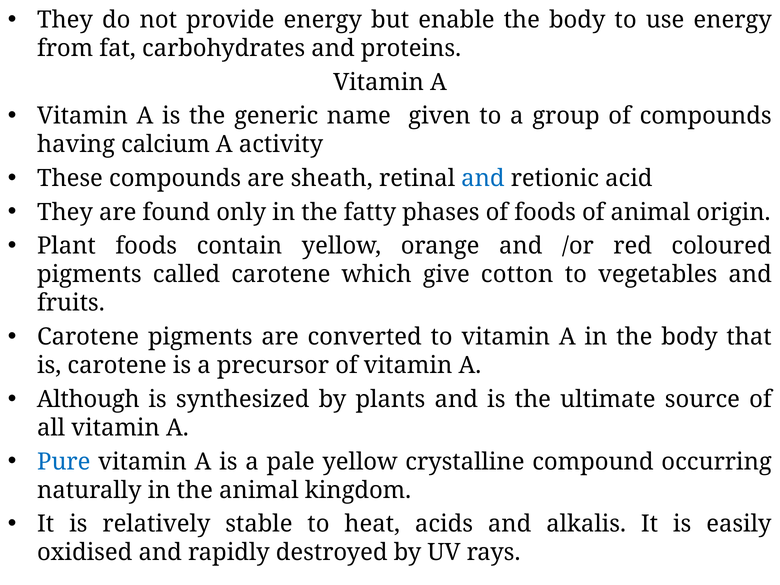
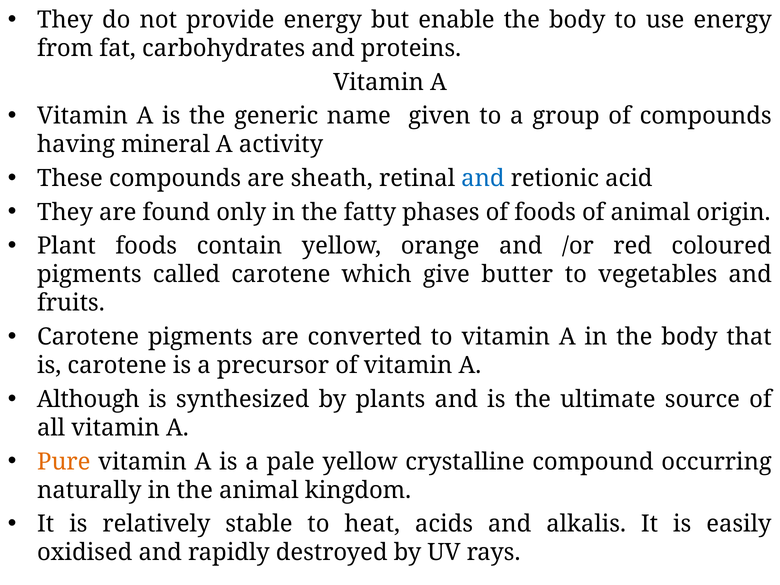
calcium: calcium -> mineral (166, 145)
cotton: cotton -> butter (517, 275)
Pure colour: blue -> orange (64, 462)
